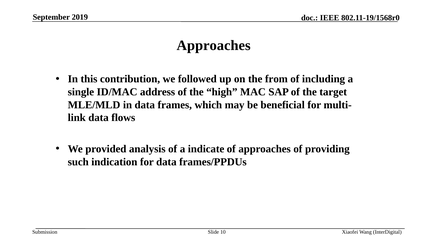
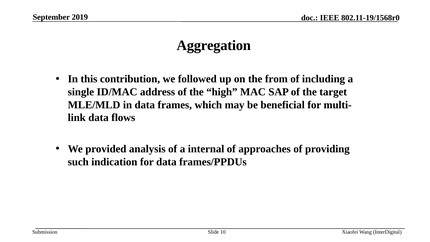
Approaches: Approaches -> Aggregation (214, 45)
indicate: indicate -> internal (206, 149)
